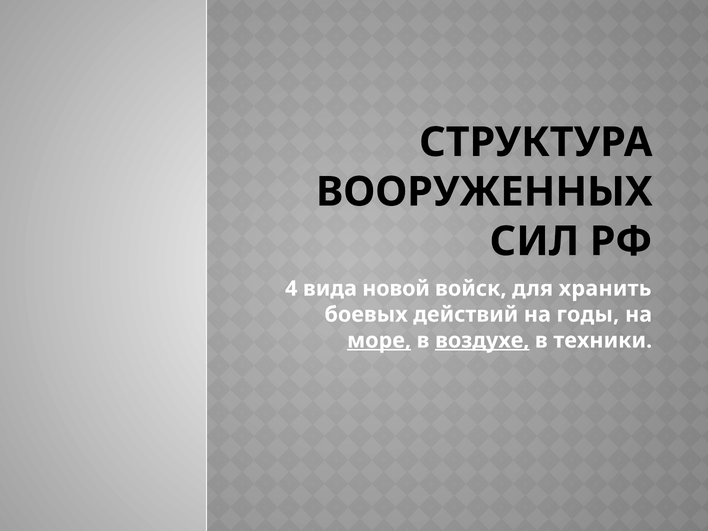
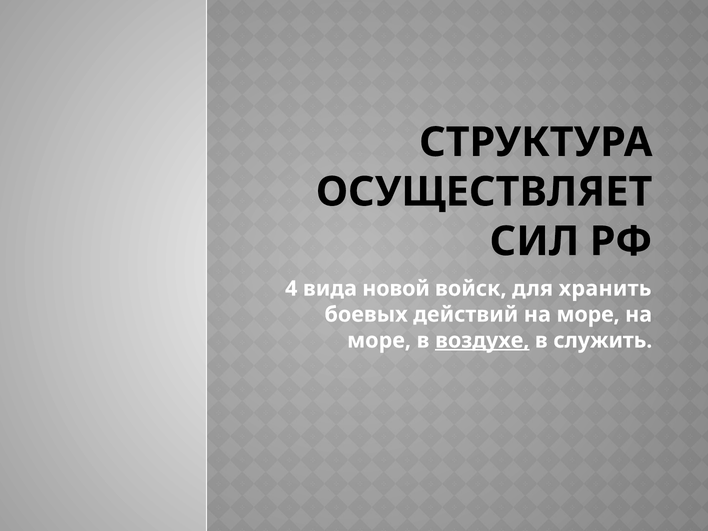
ВООРУЖЕННЫХ: ВООРУЖЕННЫХ -> ОСУЩЕСТВЛЯЕТ (484, 192)
действий на годы: годы -> море (588, 315)
море underline: present -> none (379, 340)
техники: техники -> служить (603, 340)
